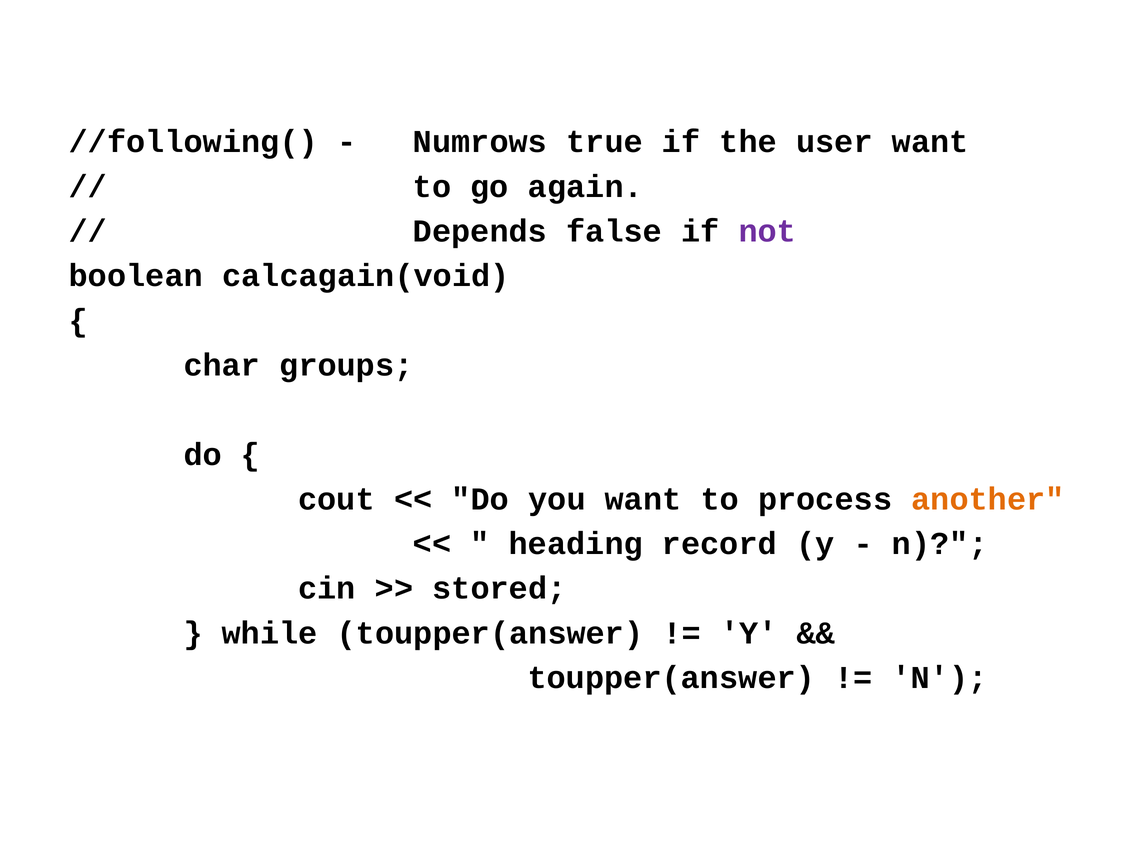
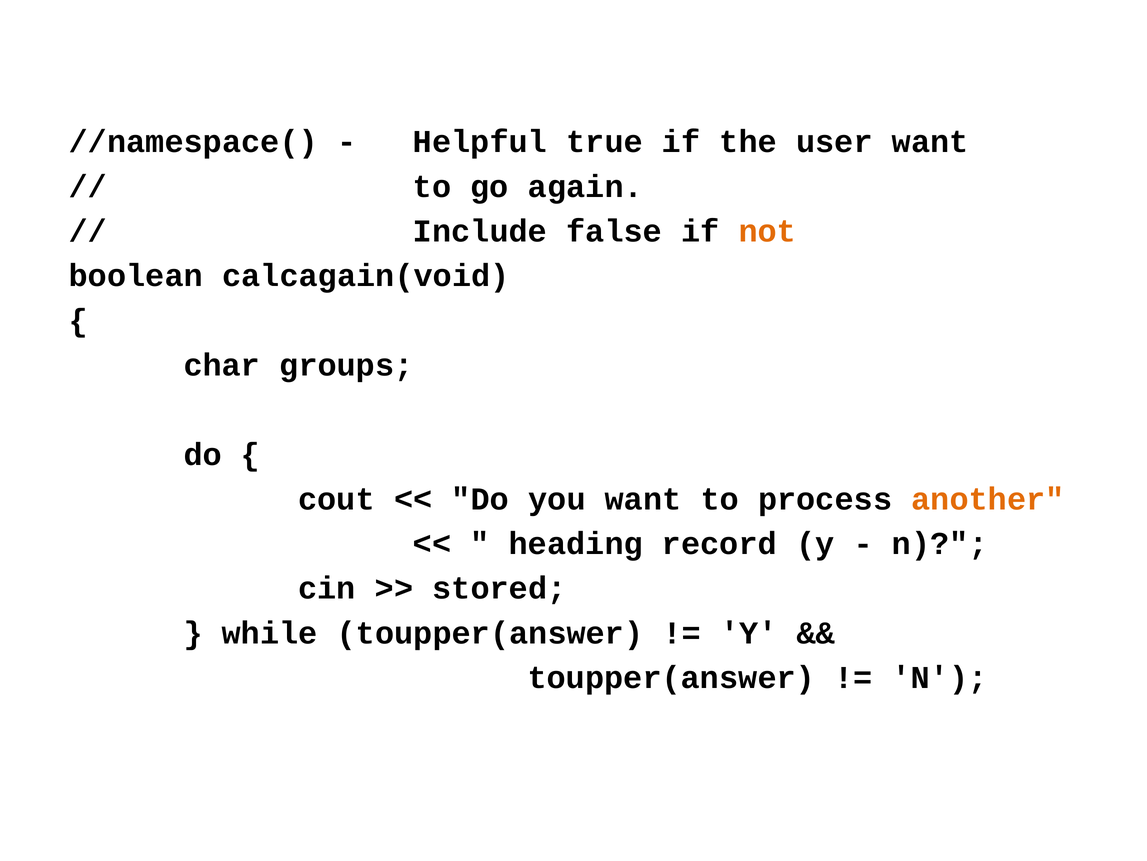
//following(: //following( -> //namespace( (193, 142)
Numrows: Numrows -> Helpful (480, 142)
Depends: Depends -> Include (480, 231)
not colour: purple -> orange (767, 231)
